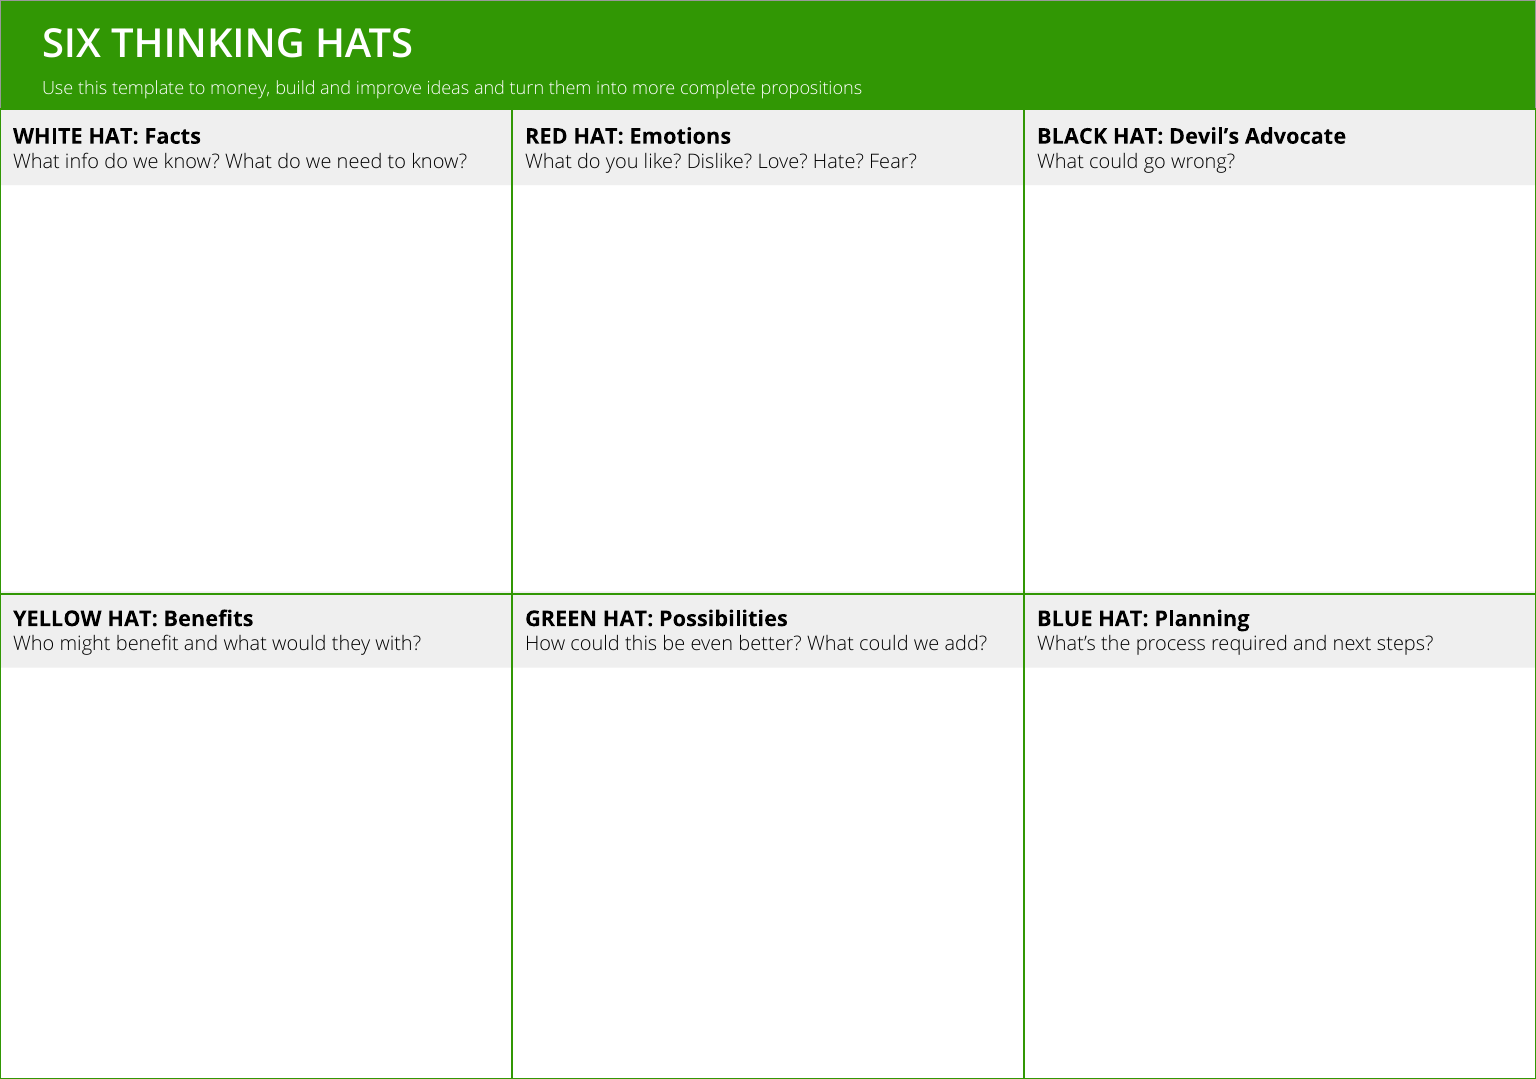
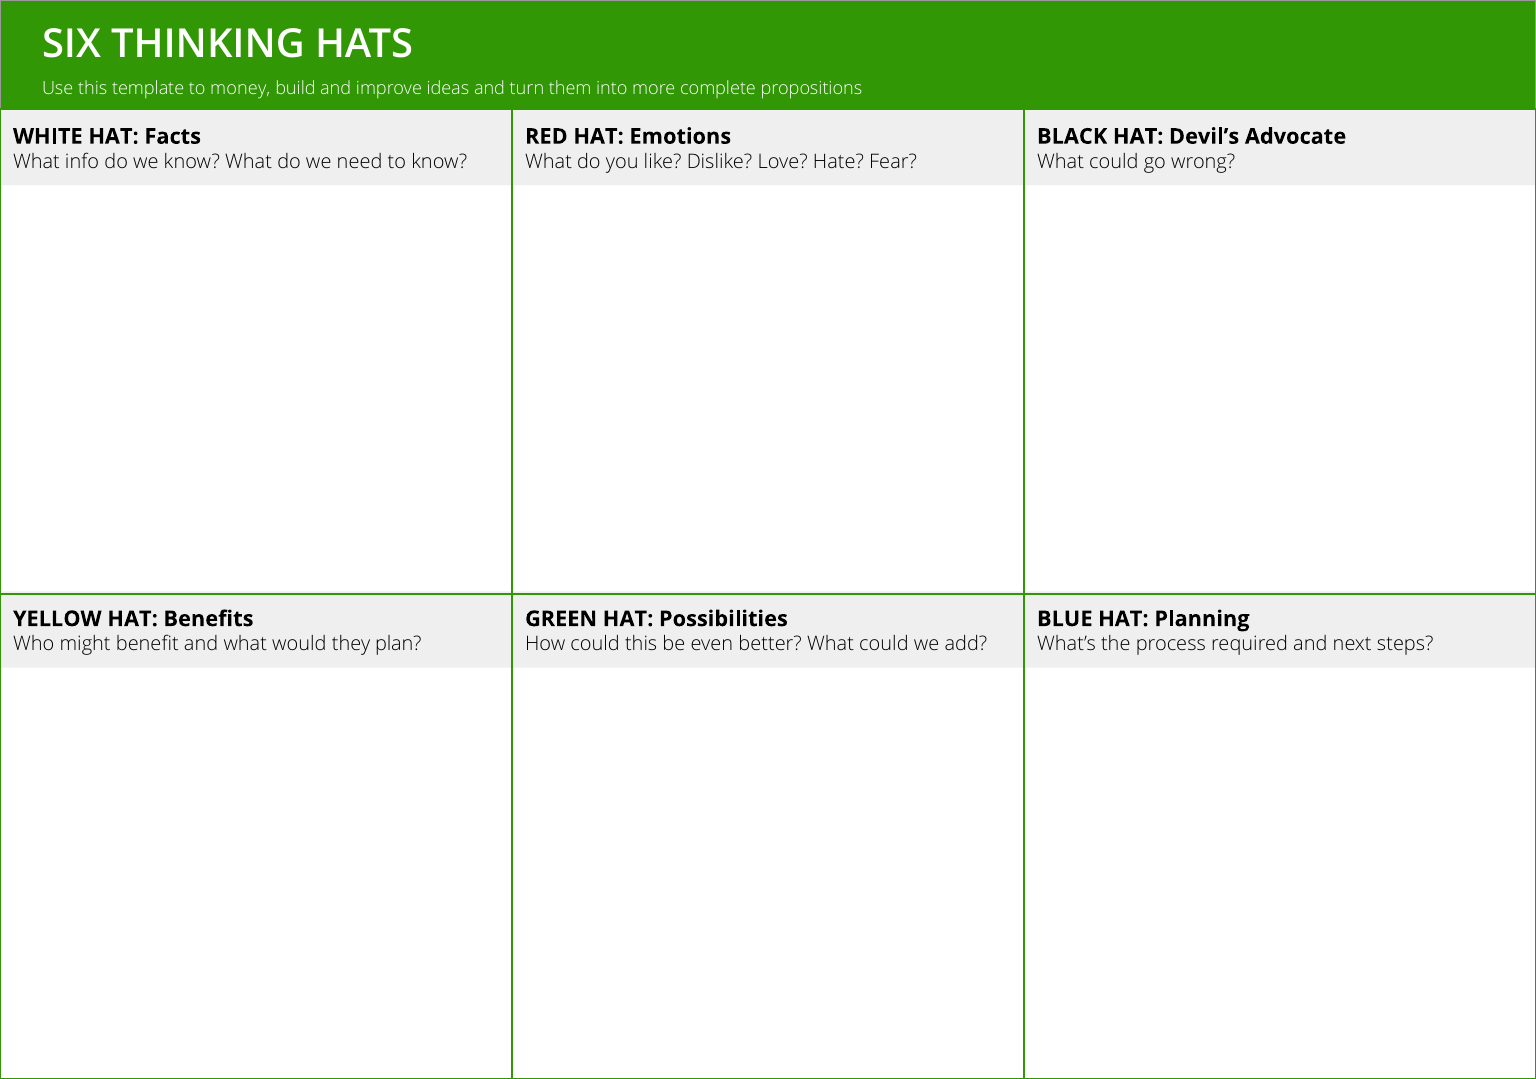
with: with -> plan (398, 644)
